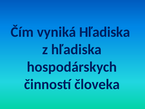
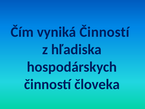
vyniká Hľadiska: Hľadiska -> Činností (104, 32)
